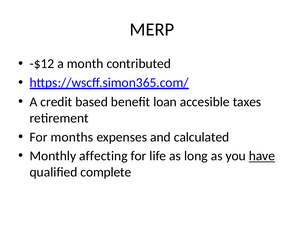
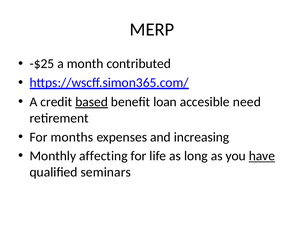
-$12: -$12 -> -$25 (42, 64)
based underline: none -> present (92, 102)
taxes: taxes -> need (247, 102)
calculated: calculated -> increasing (202, 137)
complete: complete -> seminars (106, 172)
